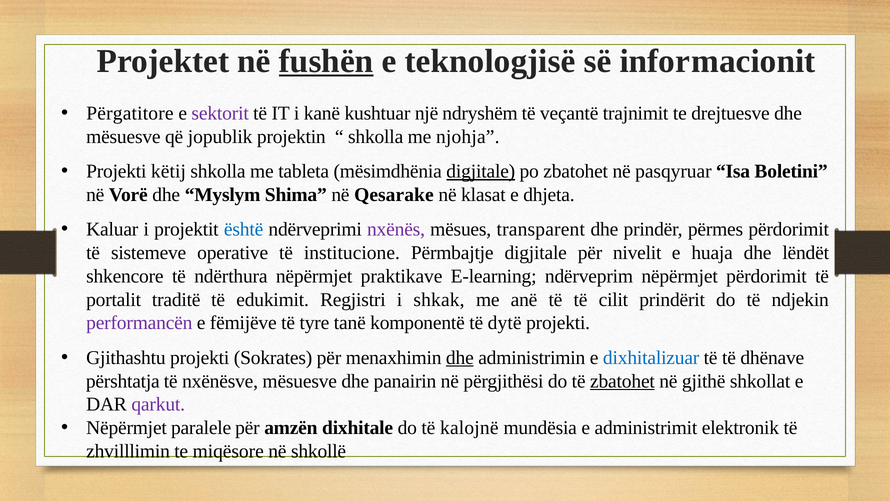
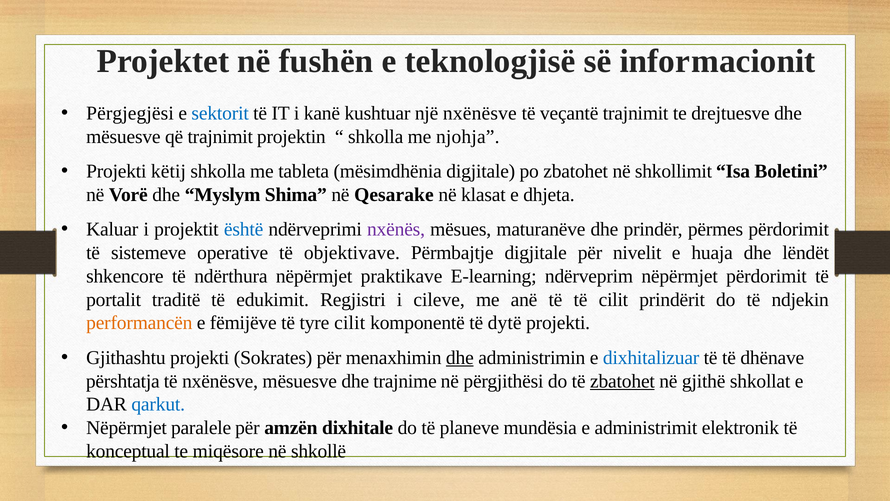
fushën underline: present -> none (326, 61)
Përgatitore: Përgatitore -> Përgjegjësi (130, 113)
sektorit colour: purple -> blue (220, 113)
një ndryshëm: ndryshëm -> nxënësve (480, 113)
që jopublik: jopublik -> trajnimit (220, 137)
digjitale underline: present -> none (481, 171)
pasqyruar: pasqyruar -> shkollimit (673, 171)
transparent: transparent -> maturanëve (541, 229)
institucione: institucione -> objektivave (352, 253)
shkak: shkak -> cileve (439, 299)
performancën colour: purple -> orange (139, 323)
tyre tanë: tanë -> cilit (350, 323)
panairin: panairin -> trajnime (405, 381)
qarkut colour: purple -> blue (158, 404)
kalojnë: kalojnë -> planeve (469, 428)
zhvilllimin: zhvilllimin -> konceptual (128, 451)
